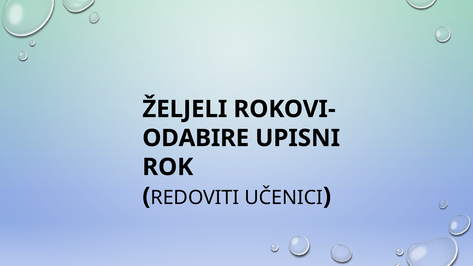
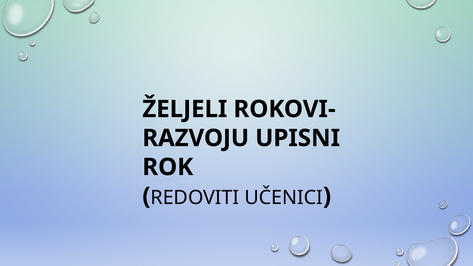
ODABIRE: ODABIRE -> RAZVOJU (196, 138)
